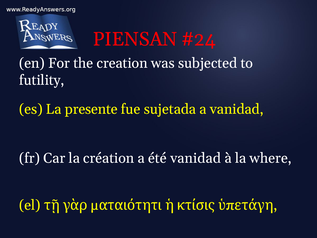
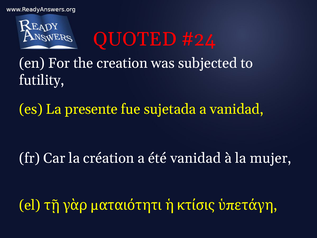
PIENSAN: PIENSAN -> QUOTED (135, 39)
where: where -> mujer (271, 158)
